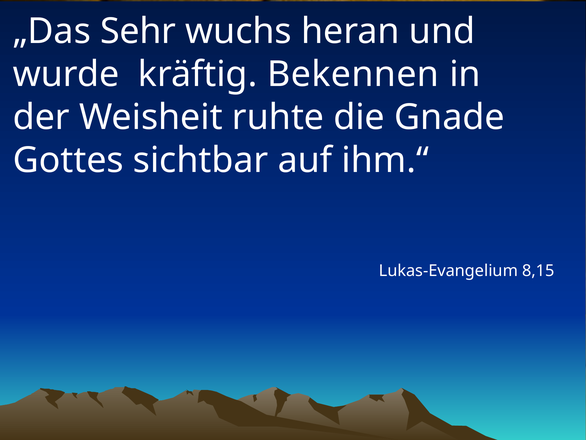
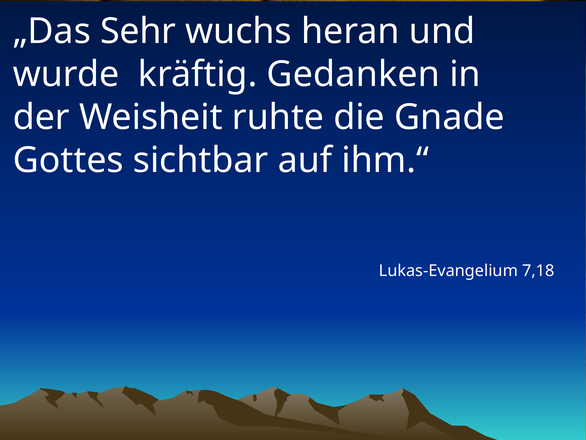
Bekennen: Bekennen -> Gedanken (353, 74)
8,15: 8,15 -> 7,18 (538, 271)
